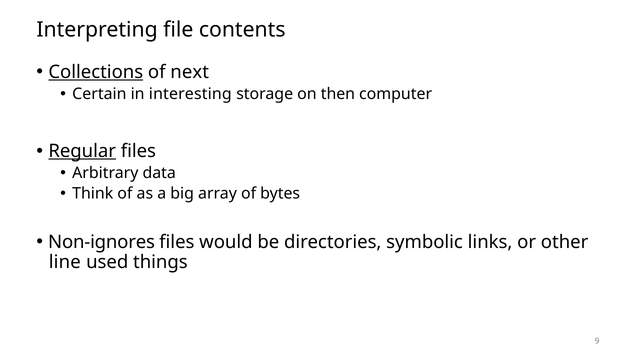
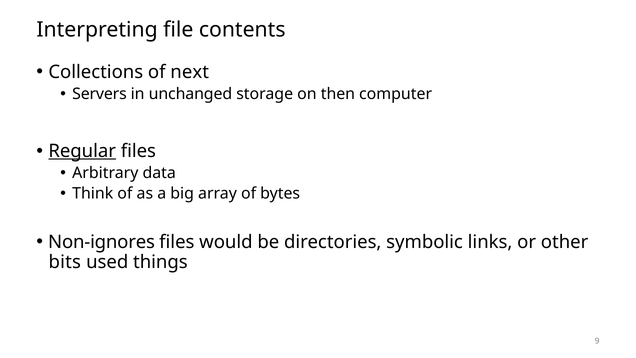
Collections underline: present -> none (96, 72)
Certain: Certain -> Servers (99, 94)
interesting: interesting -> unchanged (190, 94)
line: line -> bits (65, 262)
